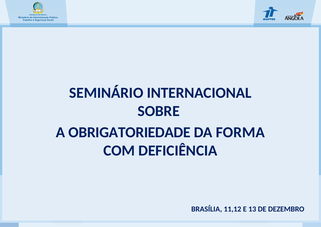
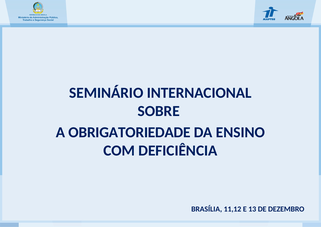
FORMA: FORMA -> ENSINO (240, 132)
